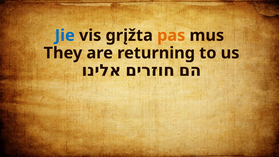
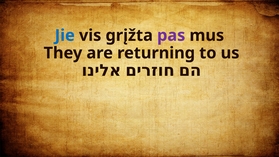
pas colour: orange -> purple (171, 35)
